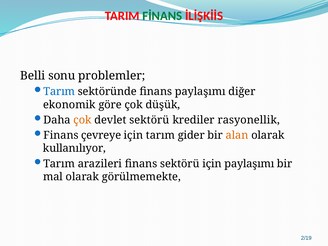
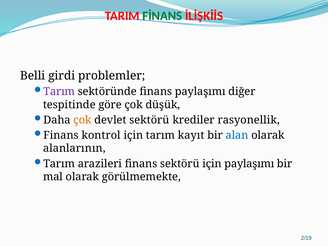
sonu: sonu -> girdi (62, 76)
Tarım colour: blue -> purple (59, 92)
ekonomik: ekonomik -> tespitinde (69, 105)
çevreye: çevreye -> kontrol (101, 135)
gider: gider -> kayıt (191, 135)
alan colour: orange -> blue (237, 135)
kullanılıyor: kullanılıyor -> alanlarının (74, 148)
